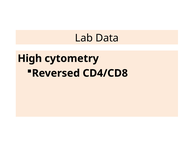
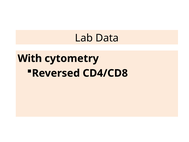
High: High -> With (30, 58)
